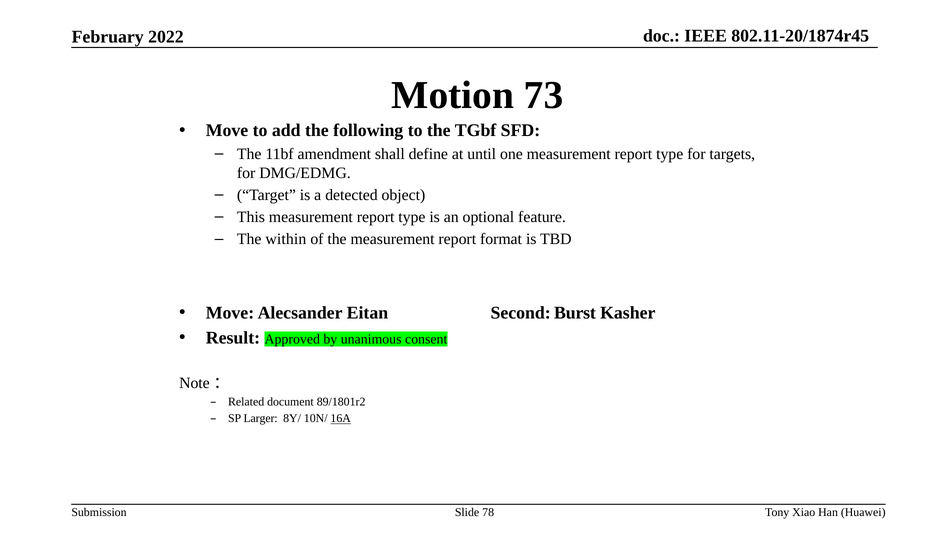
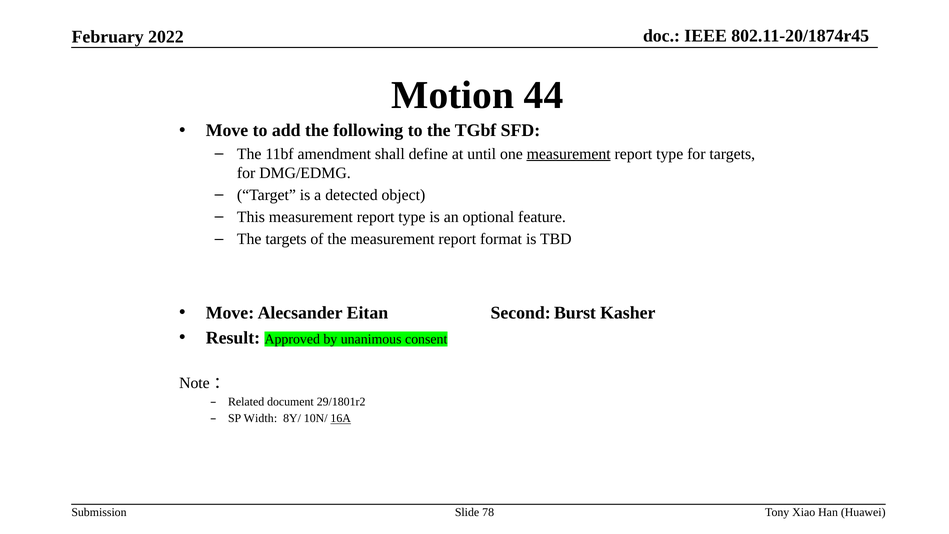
73: 73 -> 44 (544, 95)
measurement underline: none -> present (569, 154)
The within: within -> targets (286, 239)
89/1801r2: 89/1801r2 -> 29/1801r2 (341, 402)
Larger: Larger -> Width (260, 418)
